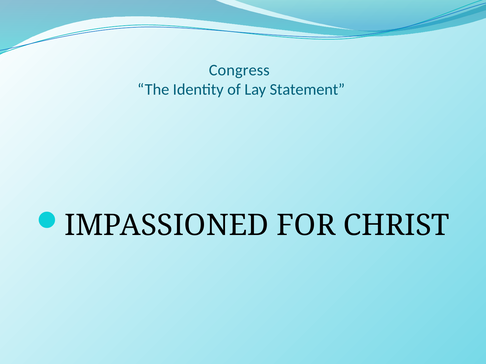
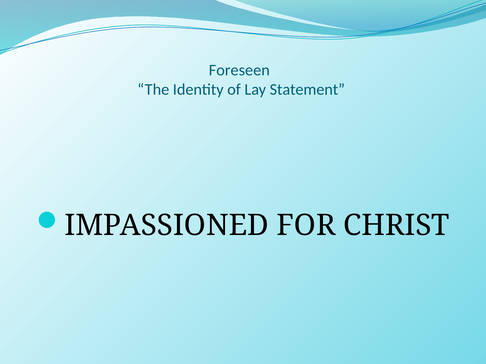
Congress: Congress -> Foreseen (239, 70)
